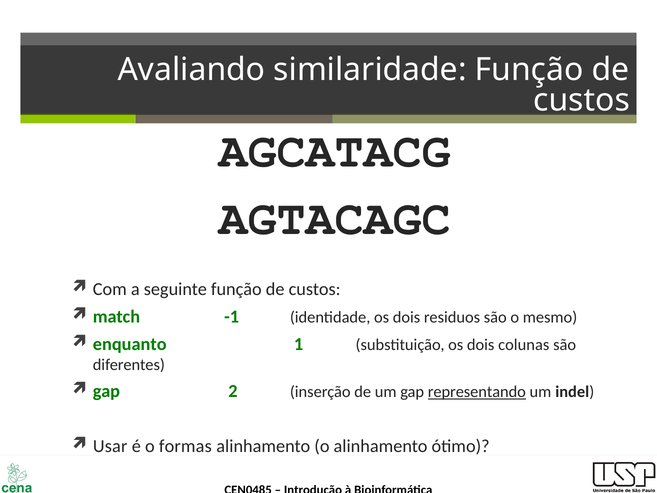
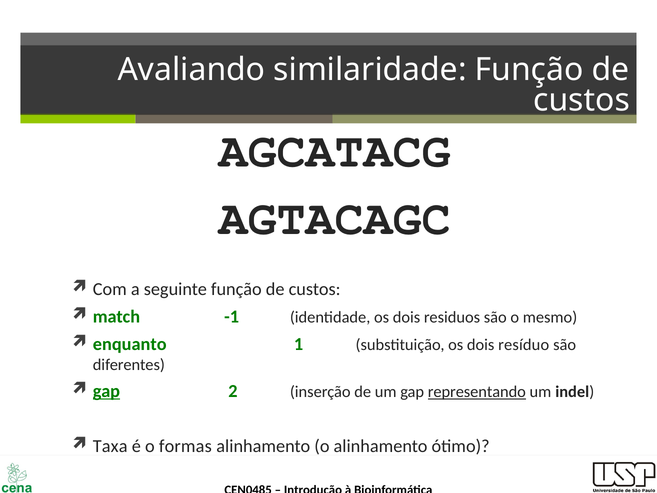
colunas: colunas -> resíduo (524, 345)
gap underline: none -> present (106, 391)
Usar: Usar -> Taxa (110, 446)
